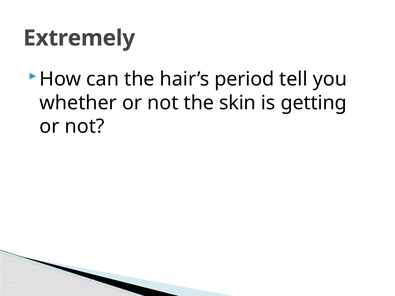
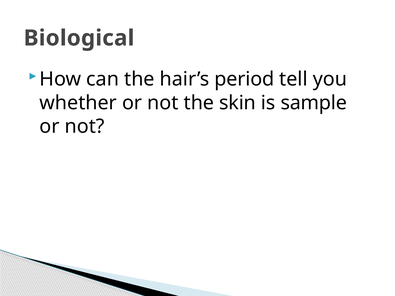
Extremely: Extremely -> Biological (79, 38)
getting: getting -> sample (314, 103)
